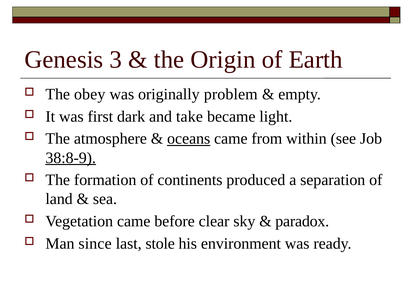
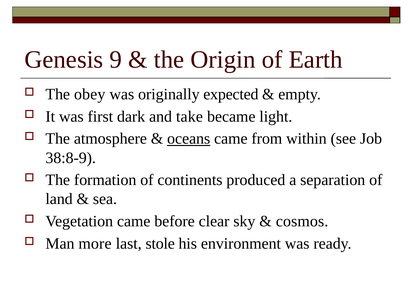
3: 3 -> 9 (116, 60)
problem: problem -> expected (231, 94)
38:8-9 underline: present -> none (71, 158)
paradox: paradox -> cosmos (302, 221)
since: since -> more (95, 244)
